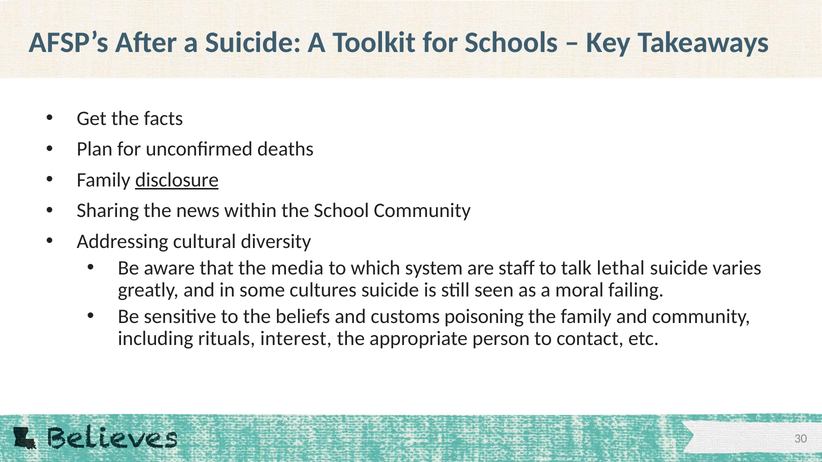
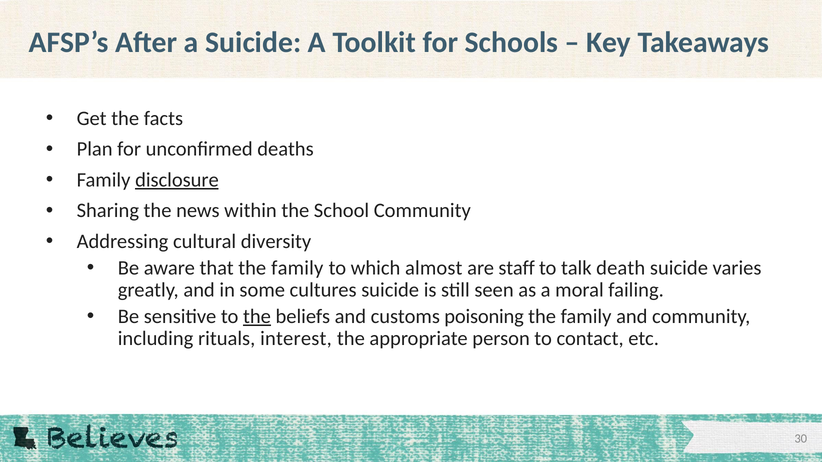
that the media: media -> family (297, 268)
system: system -> almost (434, 268)
lethal: lethal -> death (621, 268)
the underline: none -> present (257, 317)
